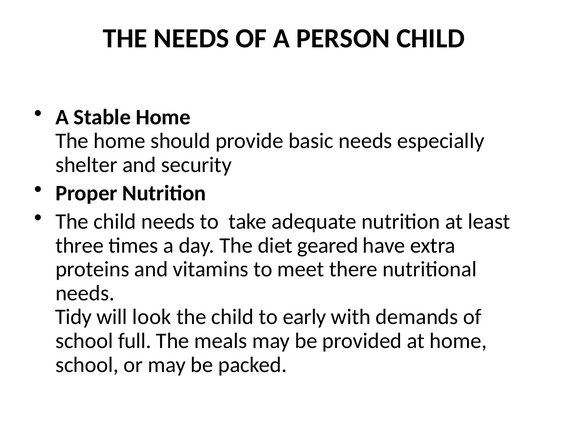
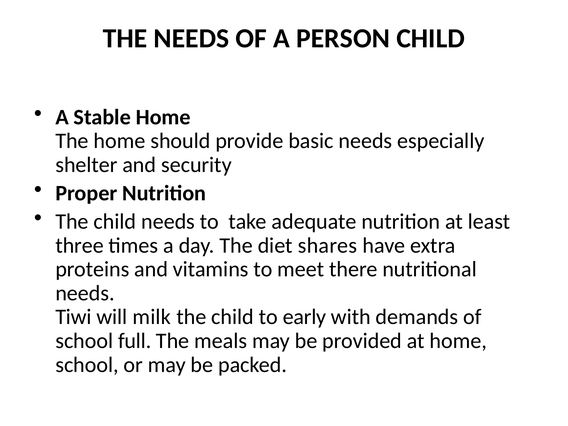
geared: geared -> shares (328, 245)
Tidy: Tidy -> Tiwi (73, 317)
look: look -> milk (152, 317)
